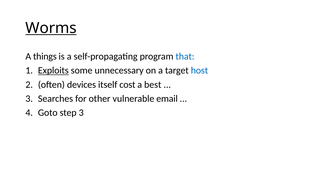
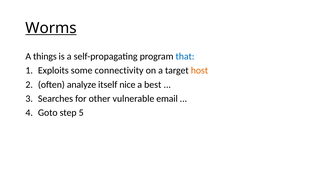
Exploits underline: present -> none (53, 70)
unnecessary: unnecessary -> connectivity (119, 70)
host colour: blue -> orange (199, 70)
devices: devices -> analyze (81, 84)
cost: cost -> nice (127, 84)
step 3: 3 -> 5 (81, 112)
